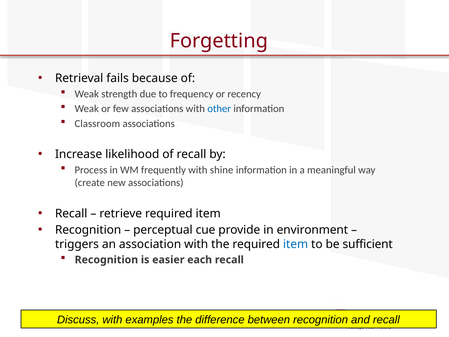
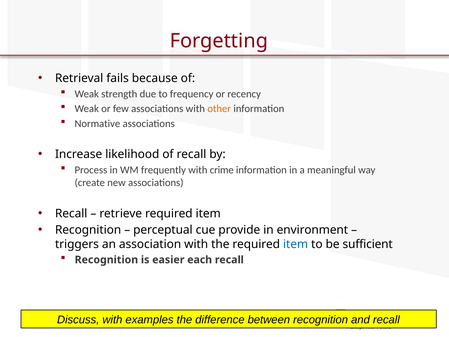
other colour: blue -> orange (219, 109)
Classroom: Classroom -> Normative (97, 124)
shine: shine -> crime (222, 170)
